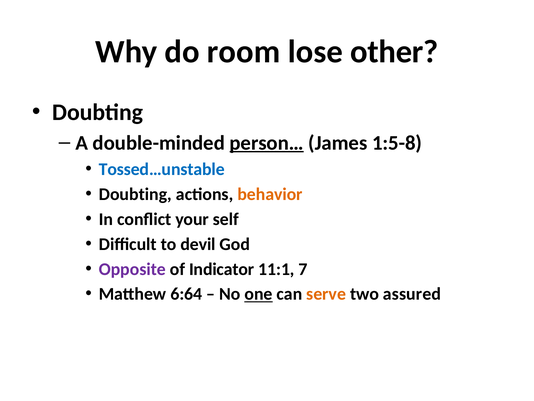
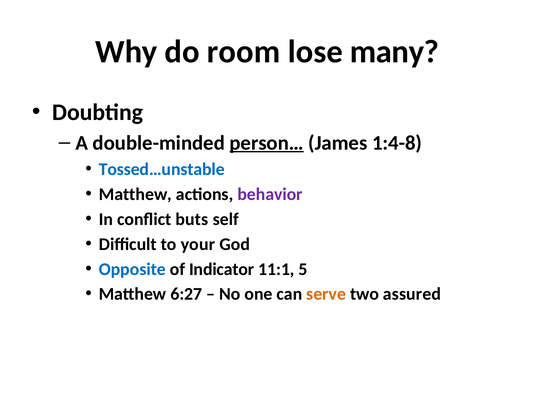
other: other -> many (394, 52)
1:5-8: 1:5-8 -> 1:4-8 (397, 143)
Doubting: Doubting -> Matthew (135, 194)
behavior colour: orange -> purple (270, 194)
your: your -> buts (192, 219)
devil: devil -> your (198, 244)
Opposite colour: purple -> blue (132, 269)
7: 7 -> 5 (303, 269)
6:64: 6:64 -> 6:27 (186, 294)
one underline: present -> none (258, 294)
